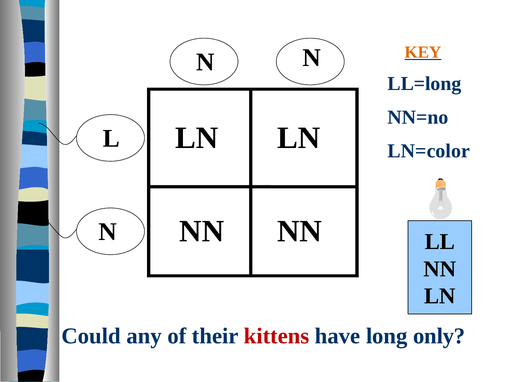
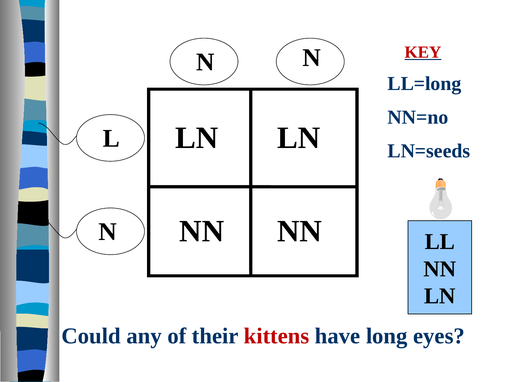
KEY colour: orange -> red (423, 52)
LN=color: LN=color -> LN=seeds (429, 151)
only: only -> eyes (439, 336)
